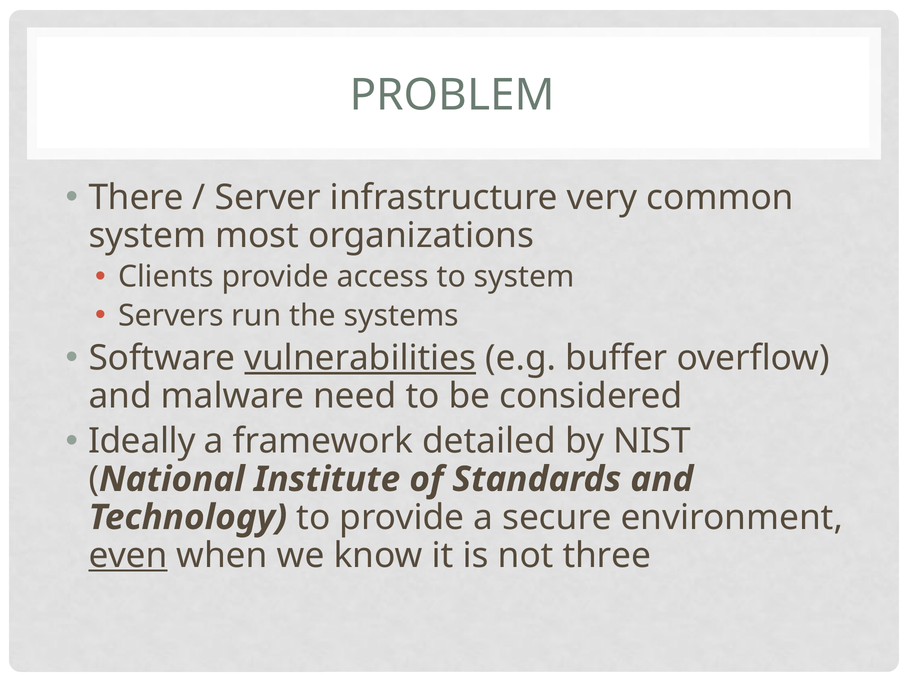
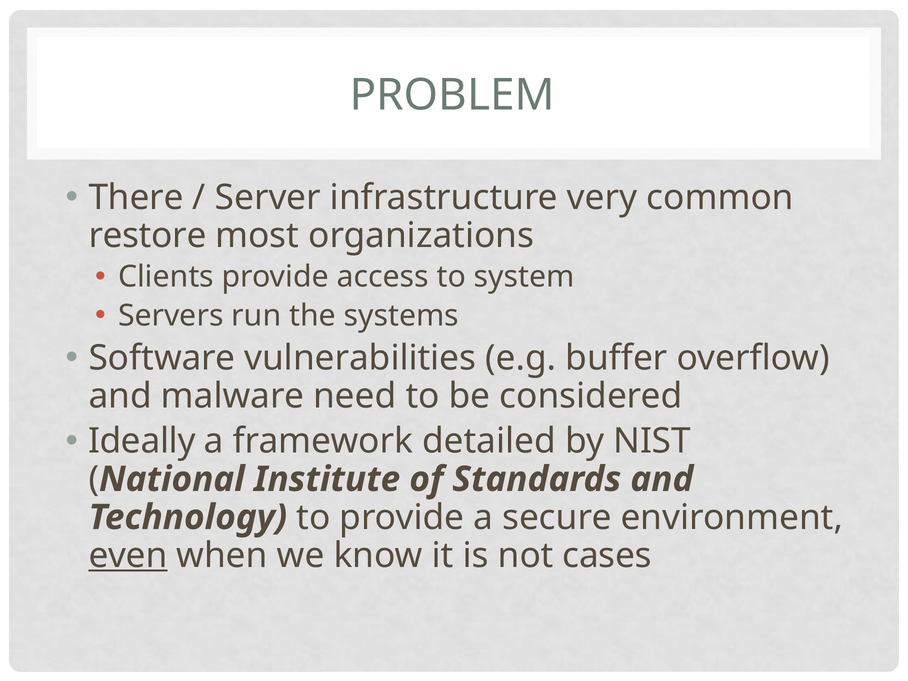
system: system -> restore (147, 235)
vulnerabilities underline: present -> none (360, 358)
three: three -> cases (607, 555)
